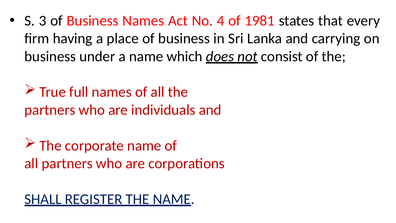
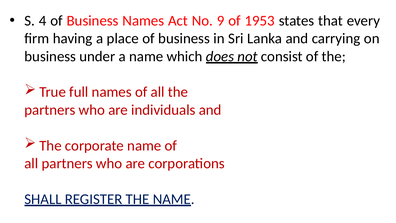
3: 3 -> 4 (43, 21)
4: 4 -> 9 (221, 21)
1981: 1981 -> 1953 (260, 21)
